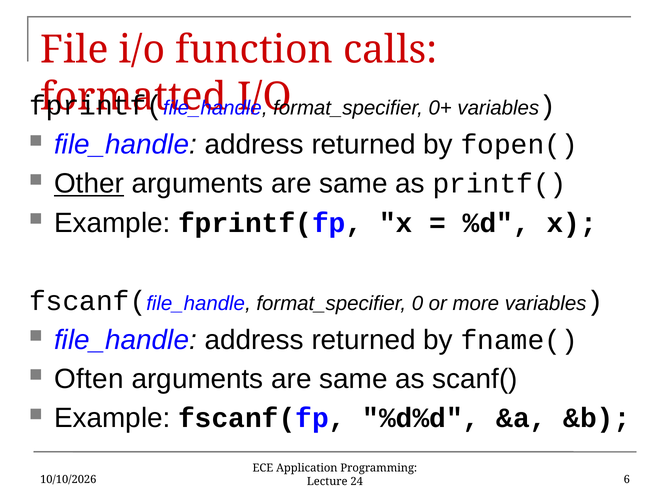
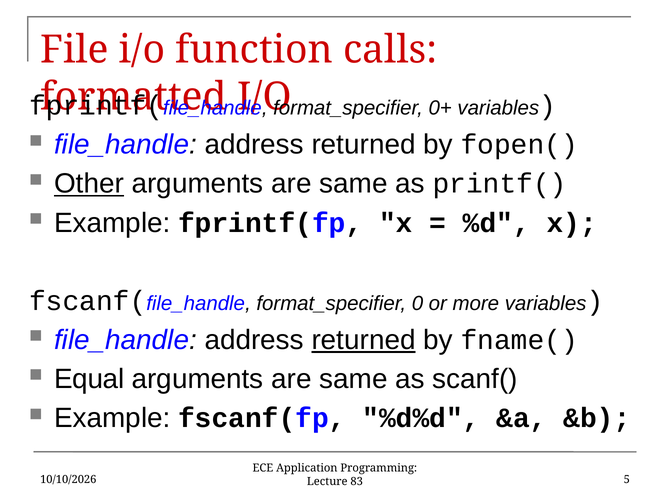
returned underline: none -> present (364, 340)
Often: Often -> Equal (89, 379)
6: 6 -> 5 (627, 480)
24: 24 -> 83 (357, 482)
